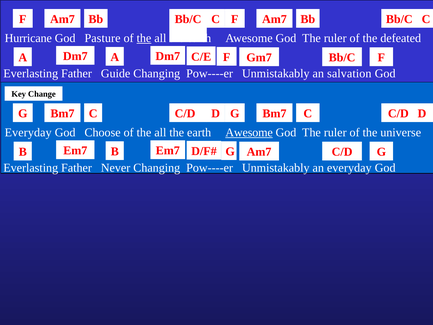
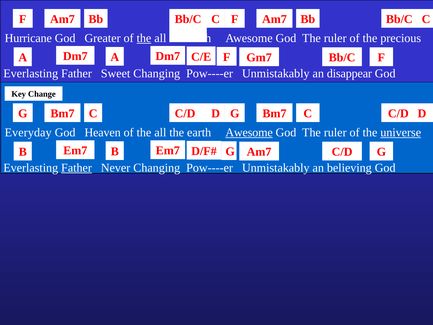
Pasture: Pasture -> Greater (103, 38)
defeated: defeated -> precious (401, 38)
Guide: Guide -> Sweet (116, 73)
salvation: salvation -> disappear (349, 73)
Choose: Choose -> Heaven (103, 132)
universe underline: none -> present (401, 132)
Father underline: none -> present (77, 168)
an everyday: everyday -> believing (349, 168)
